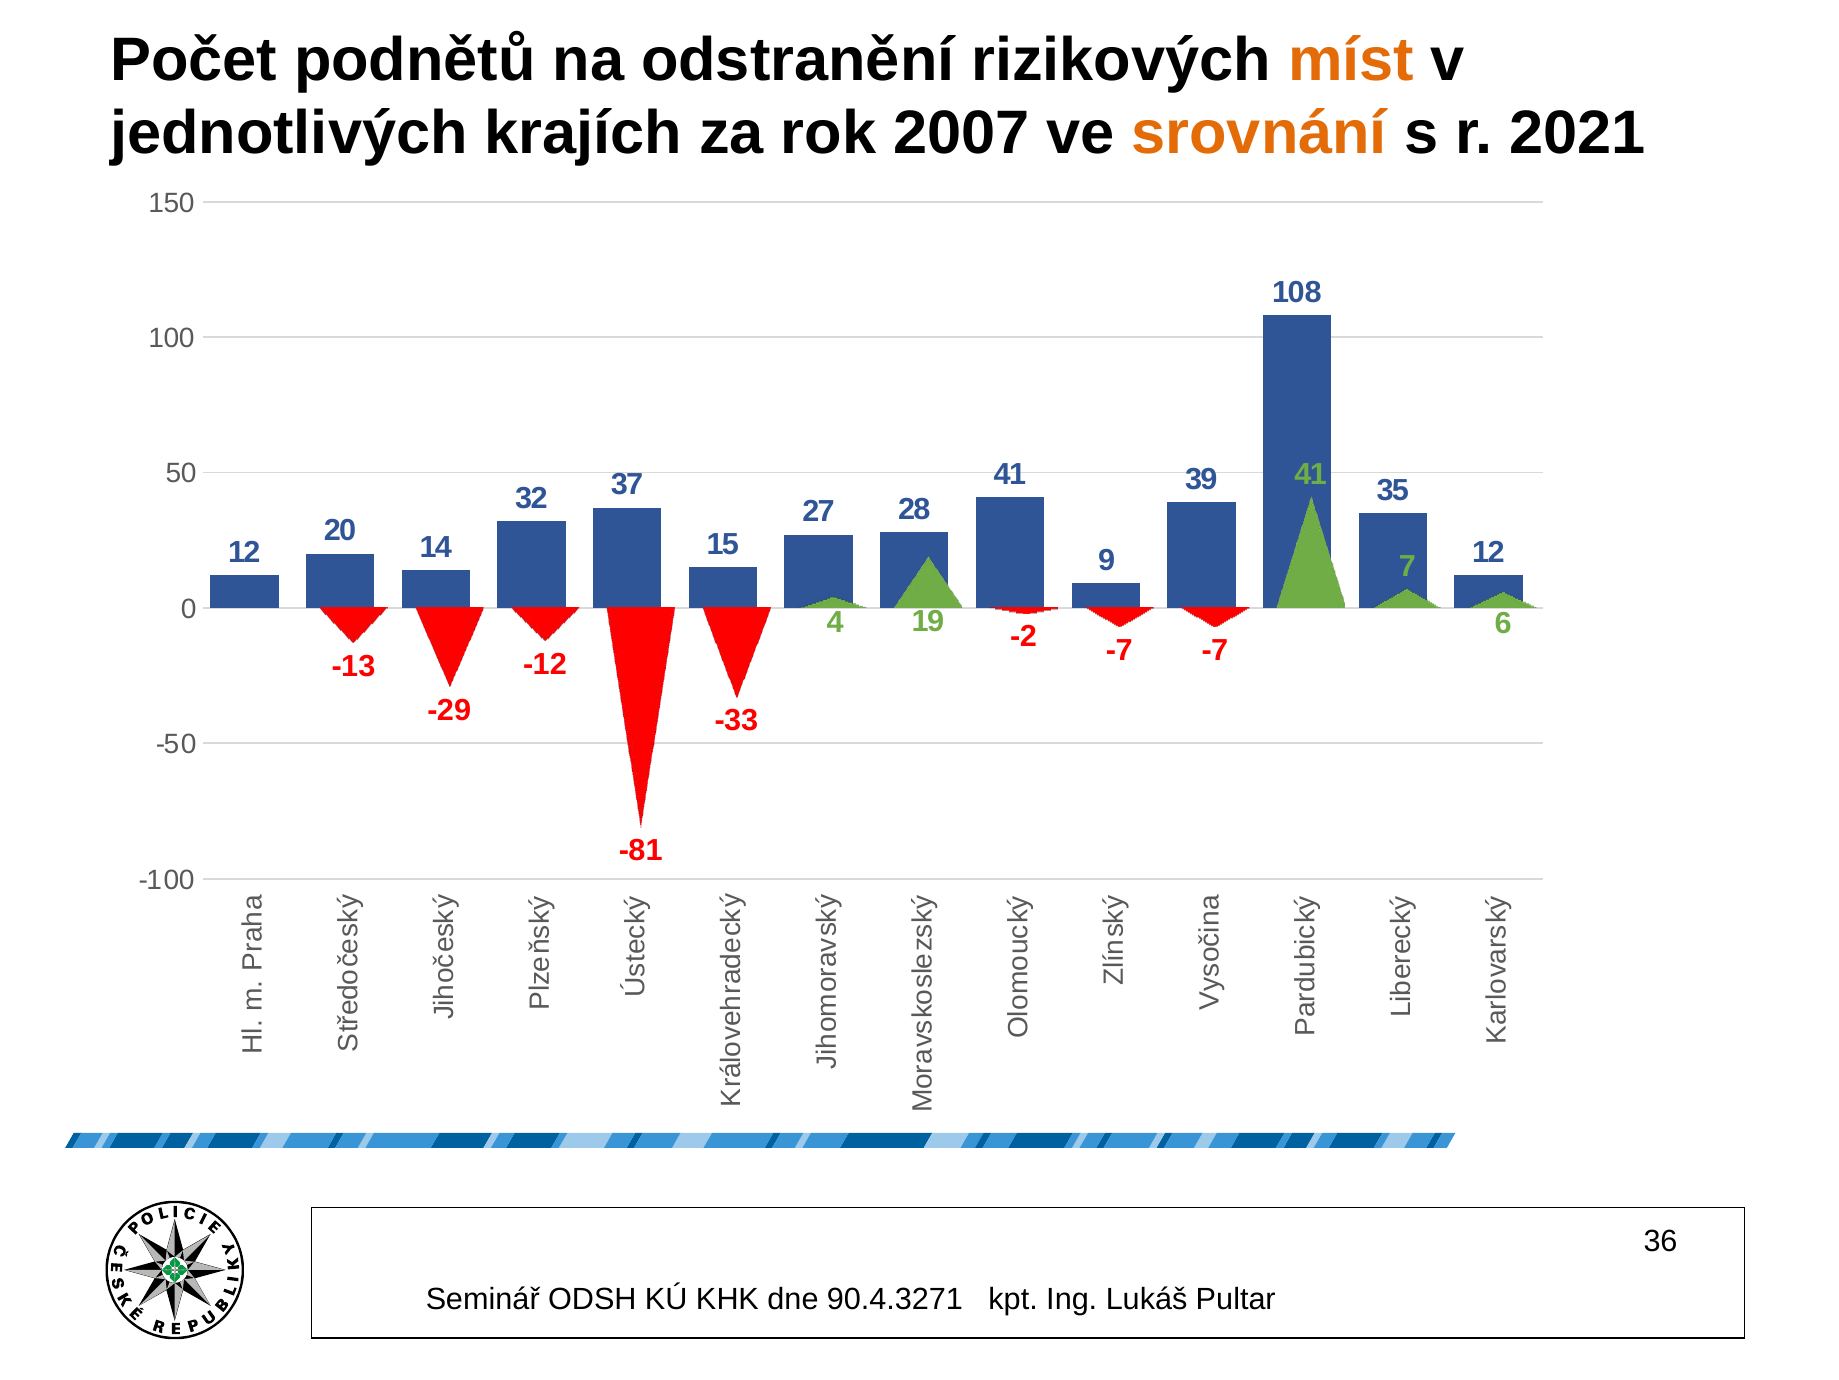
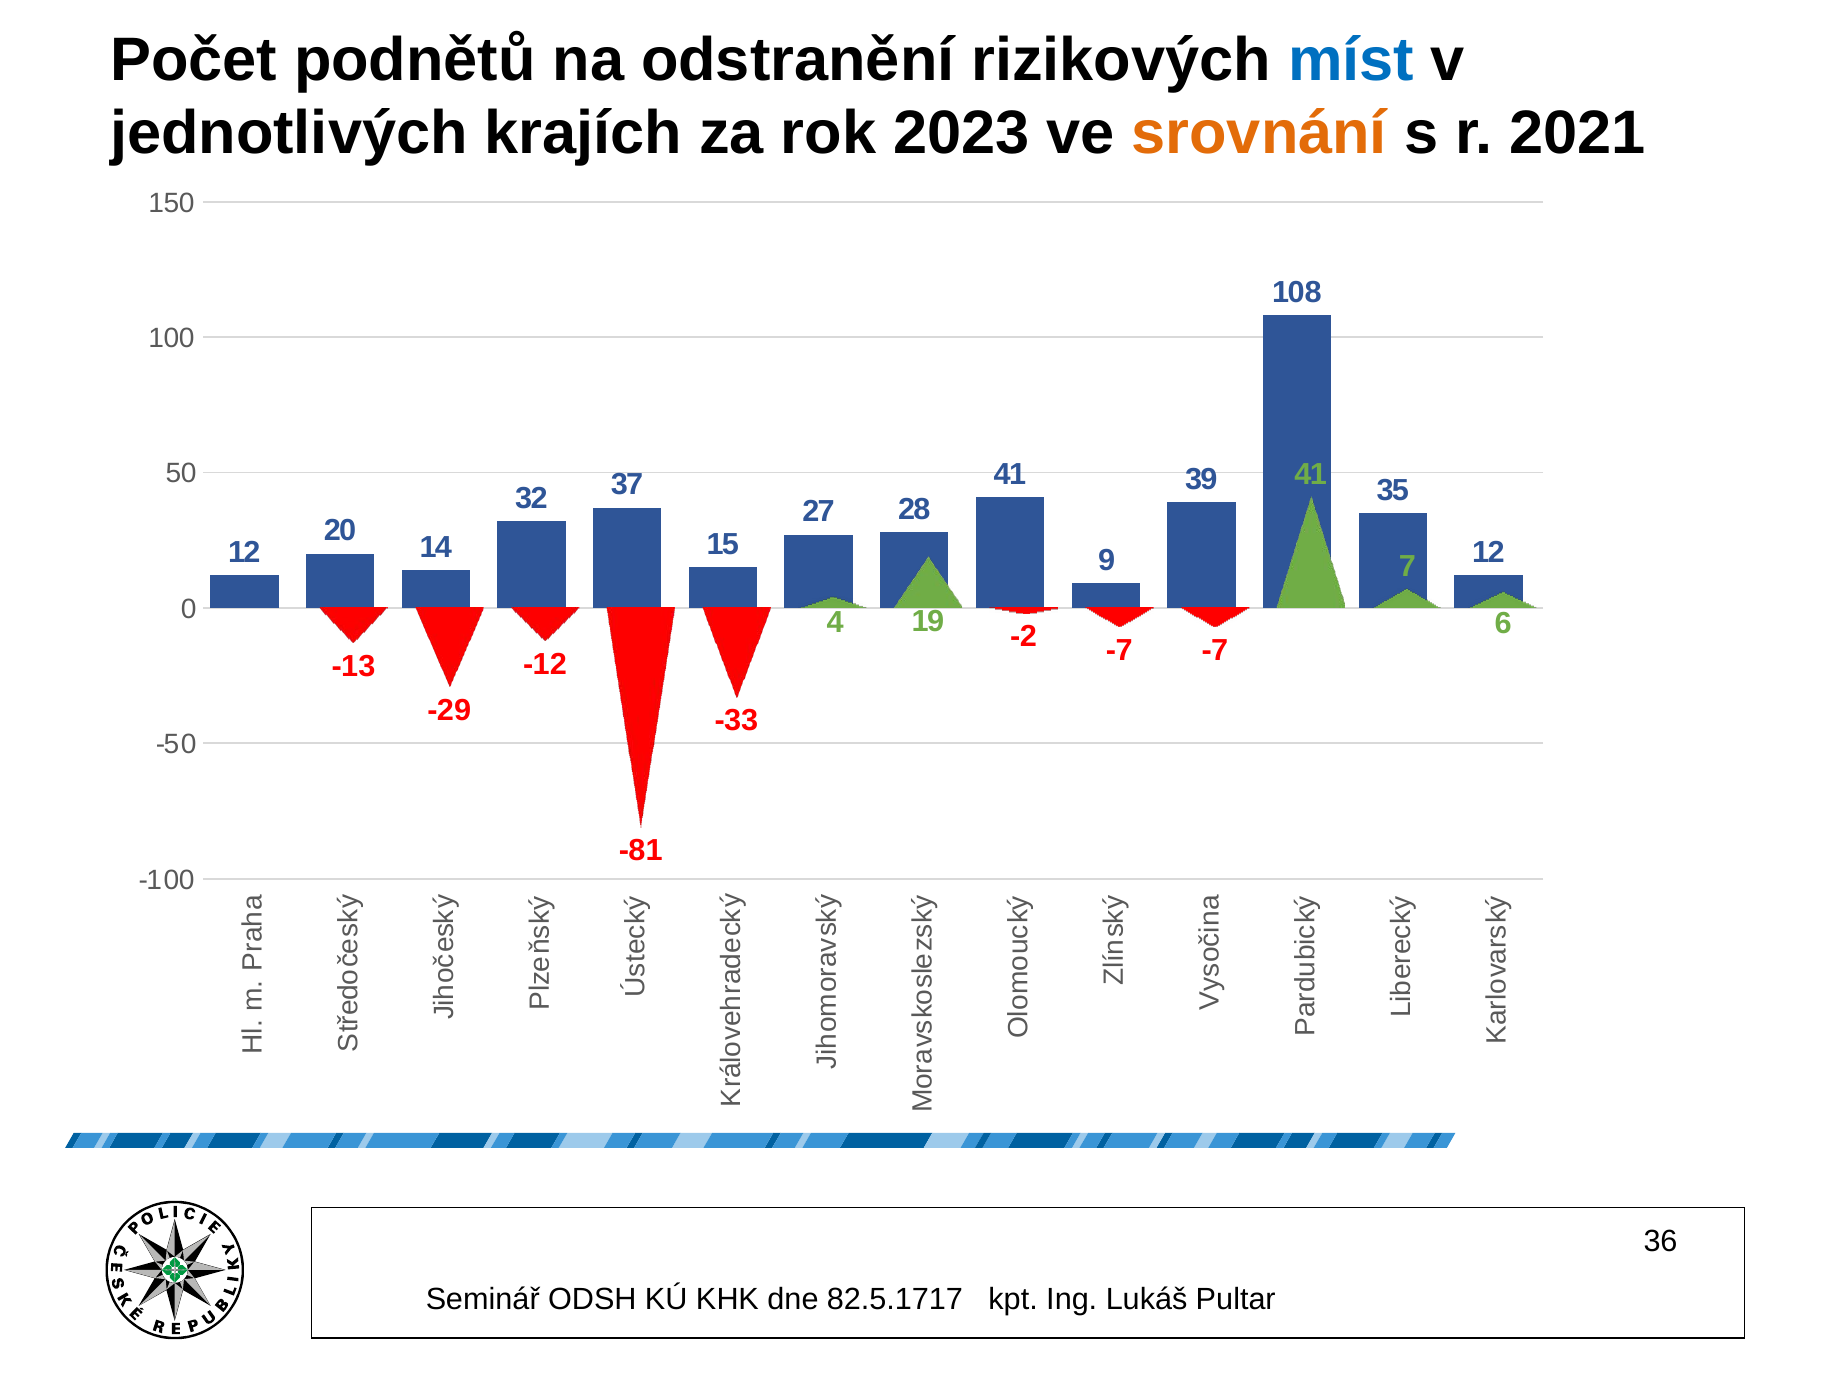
míst colour: orange -> blue (1351, 60)
2007: 2007 -> 2023 (961, 133)
90.4.3271: 90.4.3271 -> 82.5.1717 (895, 1298)
